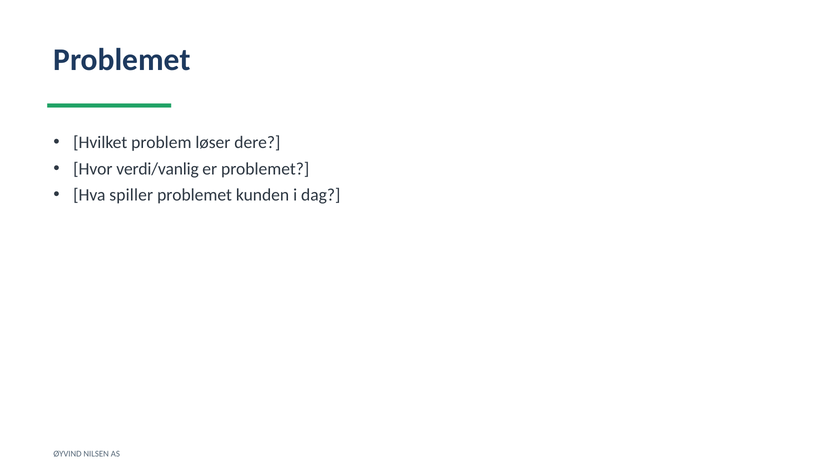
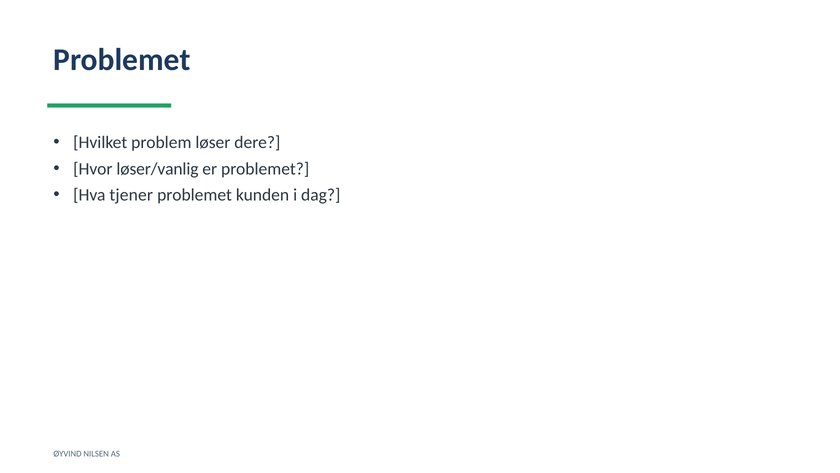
verdi/vanlig: verdi/vanlig -> løser/vanlig (157, 169)
spiller: spiller -> tjener (131, 195)
